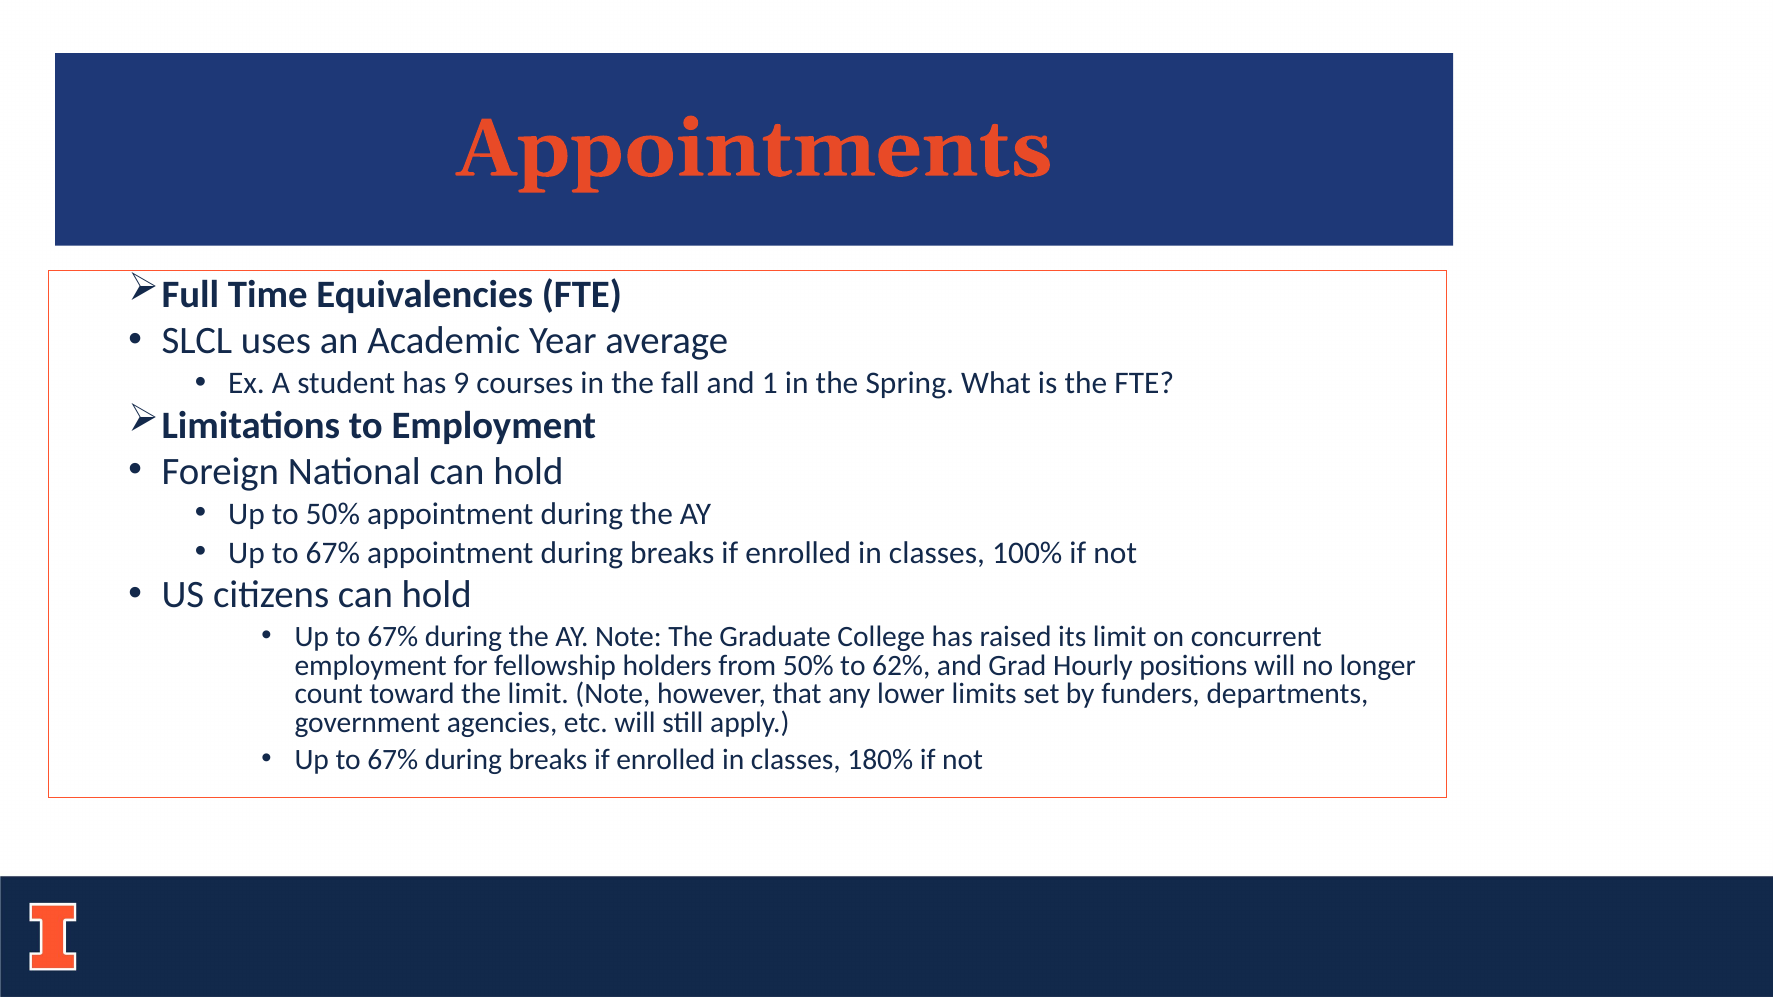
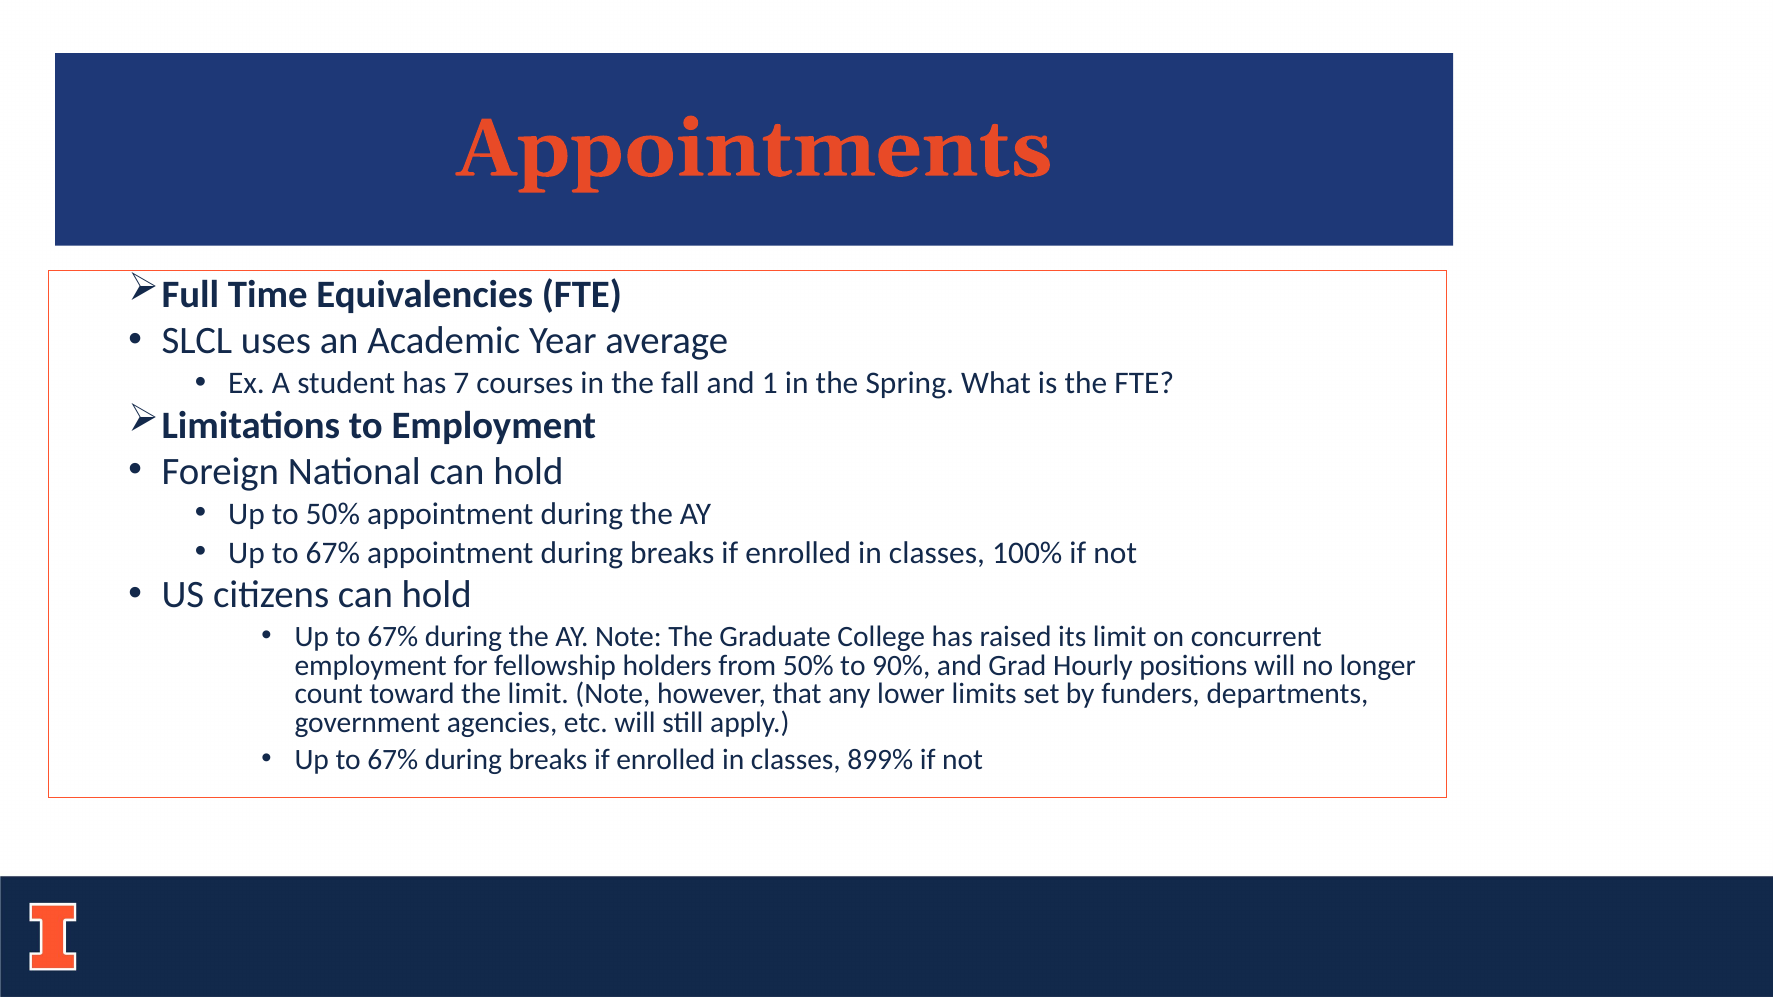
9: 9 -> 7 (461, 383)
62%: 62% -> 90% (901, 666)
180%: 180% -> 899% (880, 760)
